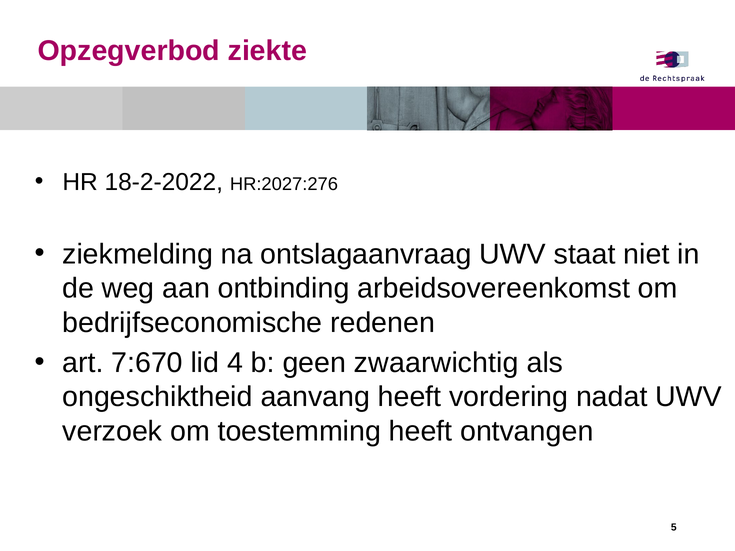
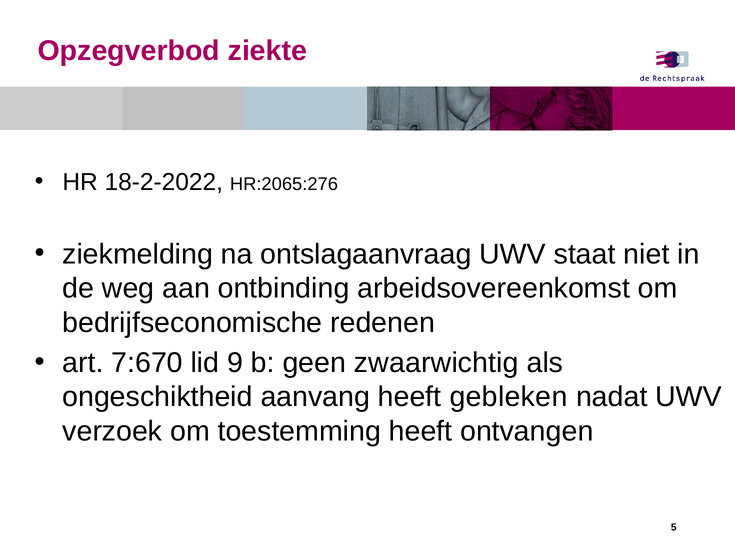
HR:2027:276: HR:2027:276 -> HR:2065:276 (284, 184)
4: 4 -> 9 (235, 363)
vordering: vordering -> gebleken (509, 397)
